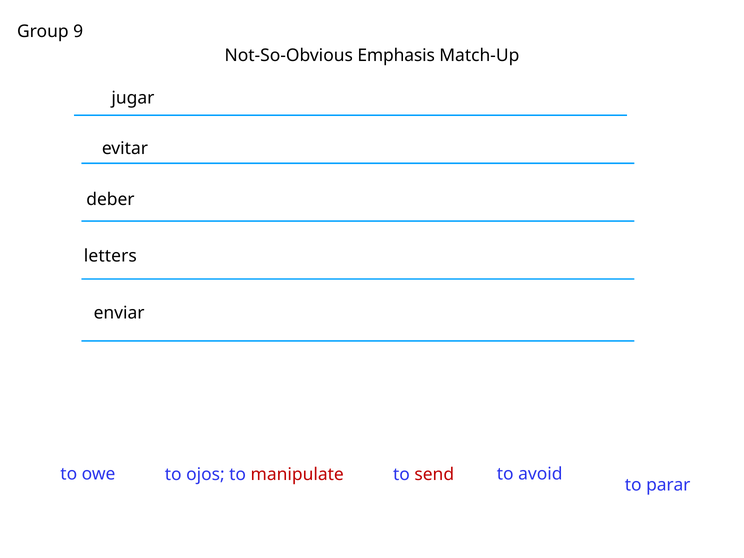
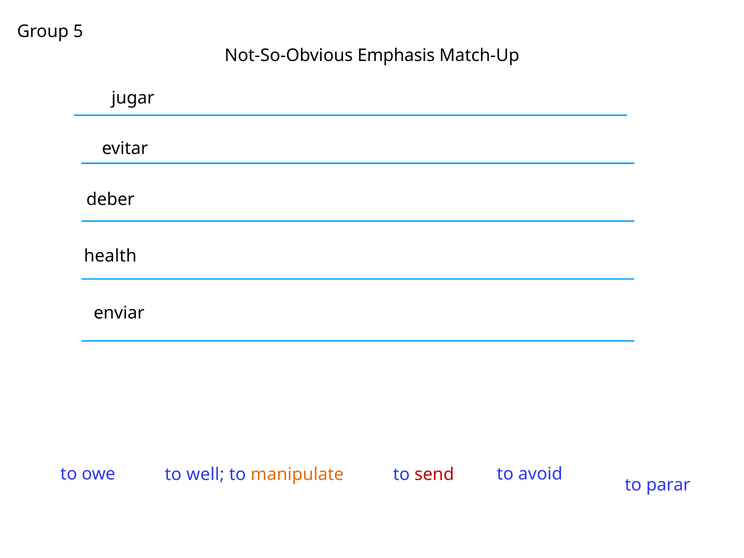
9: 9 -> 5 (78, 32)
letters: letters -> health (110, 256)
ojos: ojos -> well (205, 475)
manipulate colour: red -> orange (297, 475)
